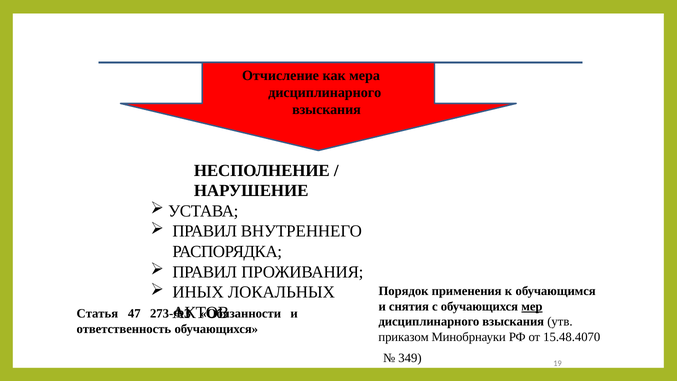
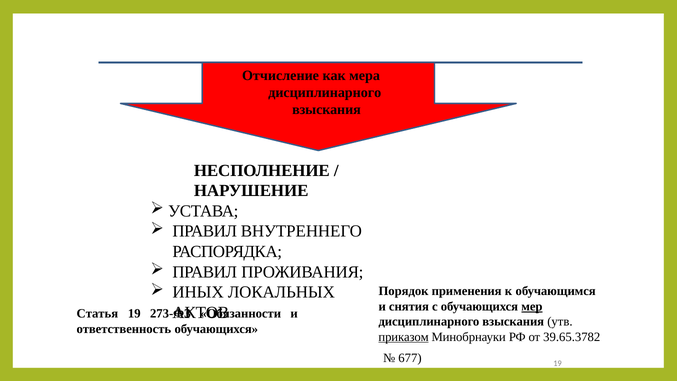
Статья 47: 47 -> 19 (134, 313)
приказом underline: none -> present (404, 337)
15.48.4070: 15.48.4070 -> 39.65.3782 (572, 337)
349: 349 -> 677 (410, 358)
